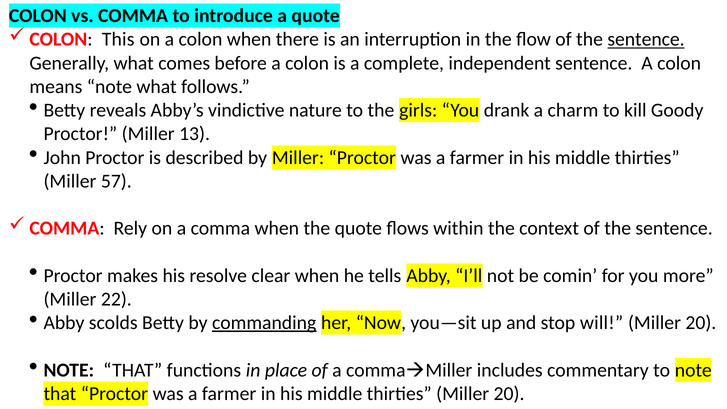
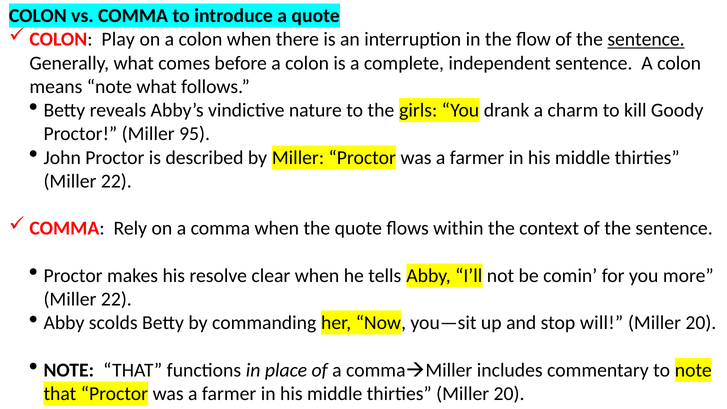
This: This -> Play (118, 39)
13: 13 -> 95 (195, 134)
57: 57 -> 22 (116, 181)
commanding underline: present -> none (264, 323)
